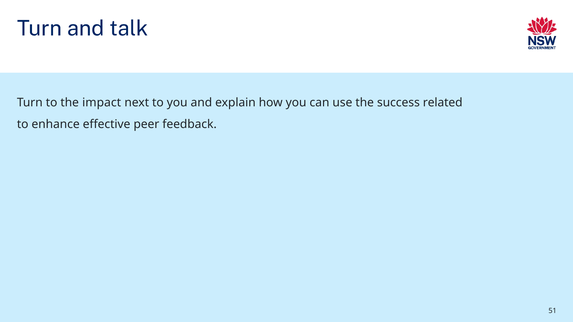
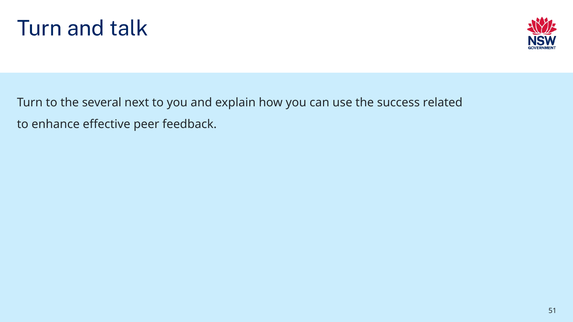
impact: impact -> several (102, 103)
